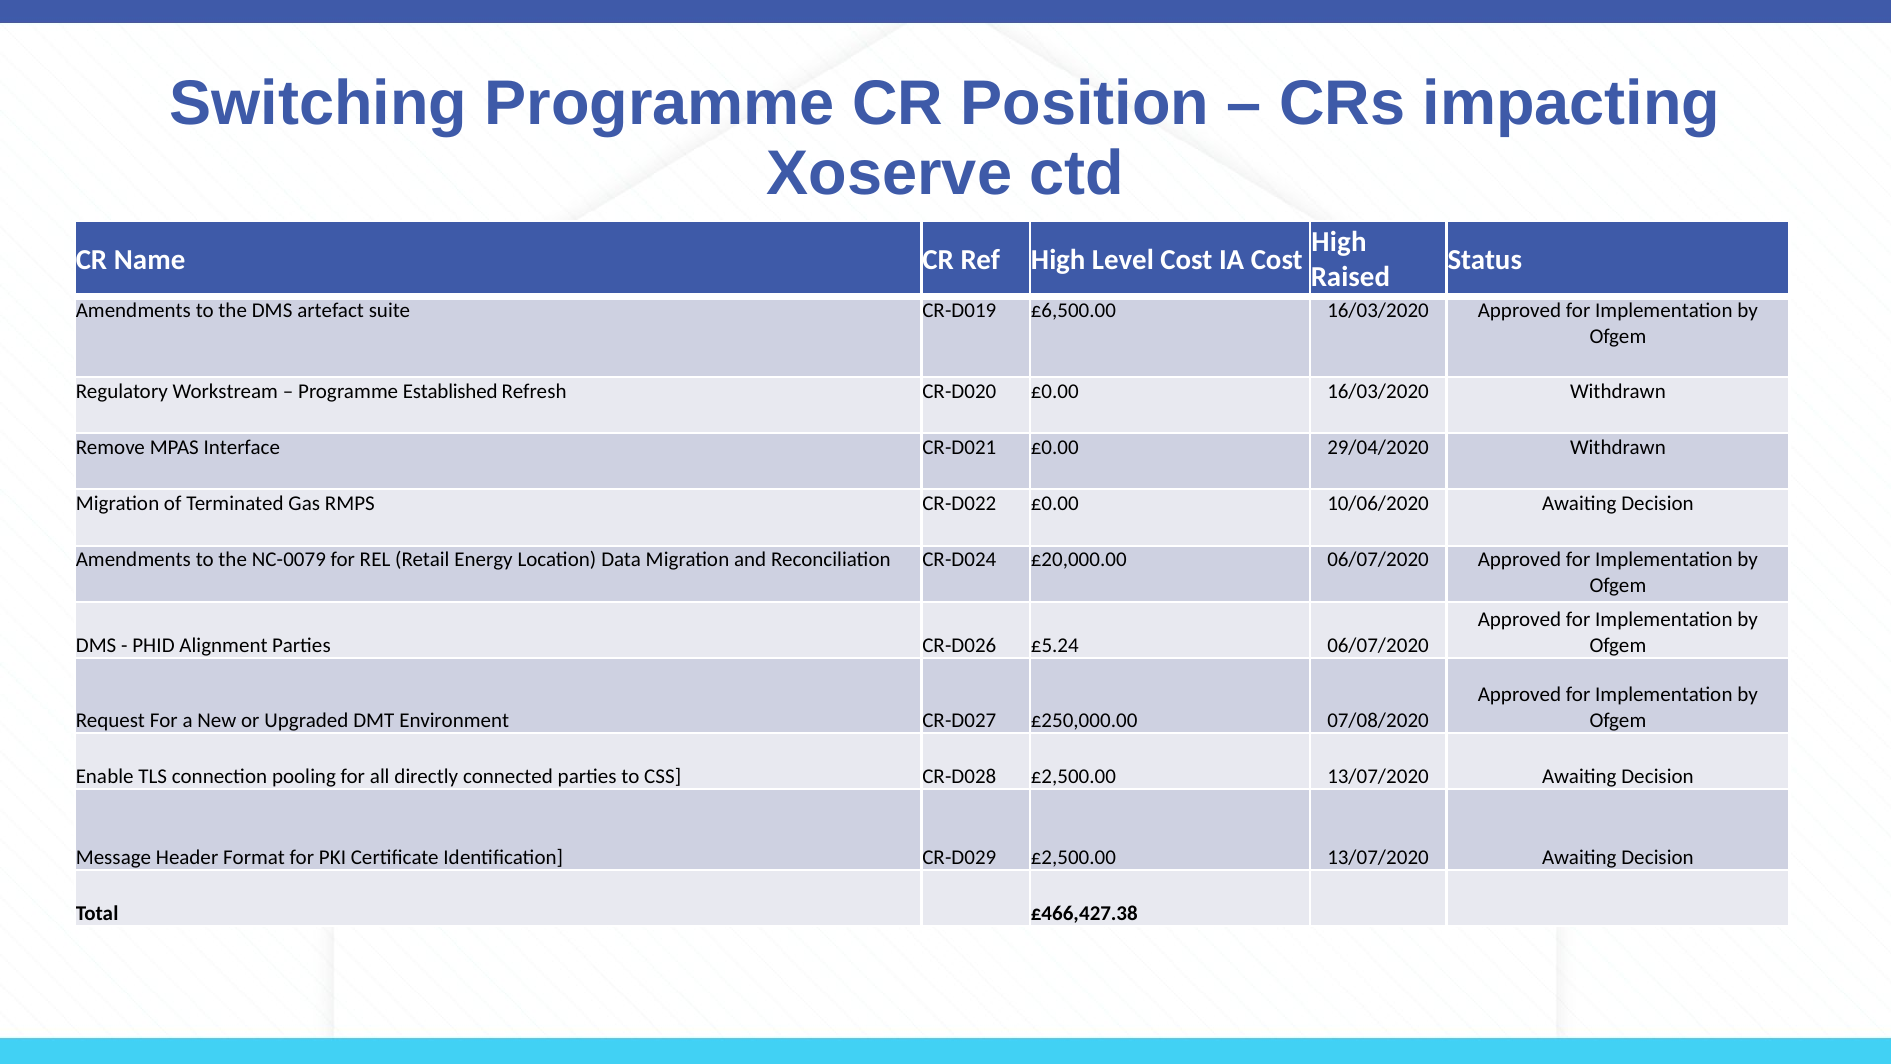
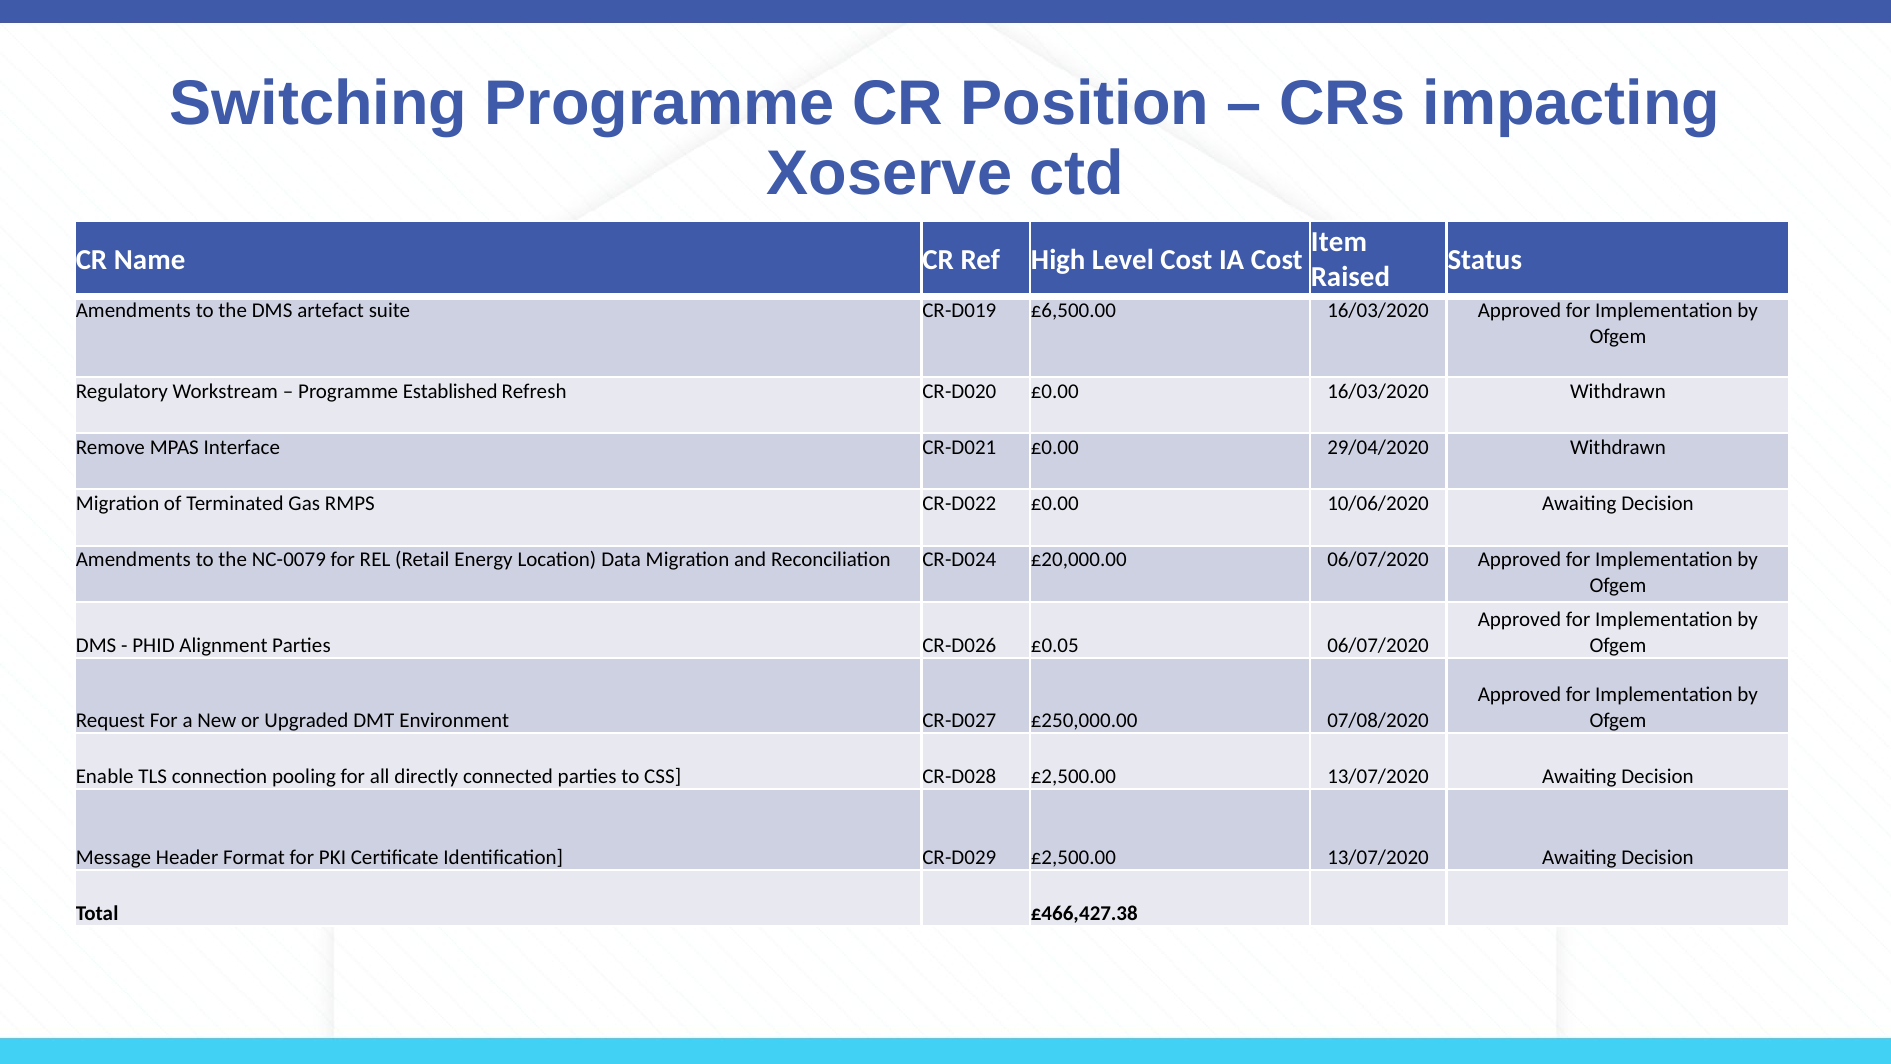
High: High -> Item (1339, 242)
£5.24: £5.24 -> £0.05 (1055, 645)
